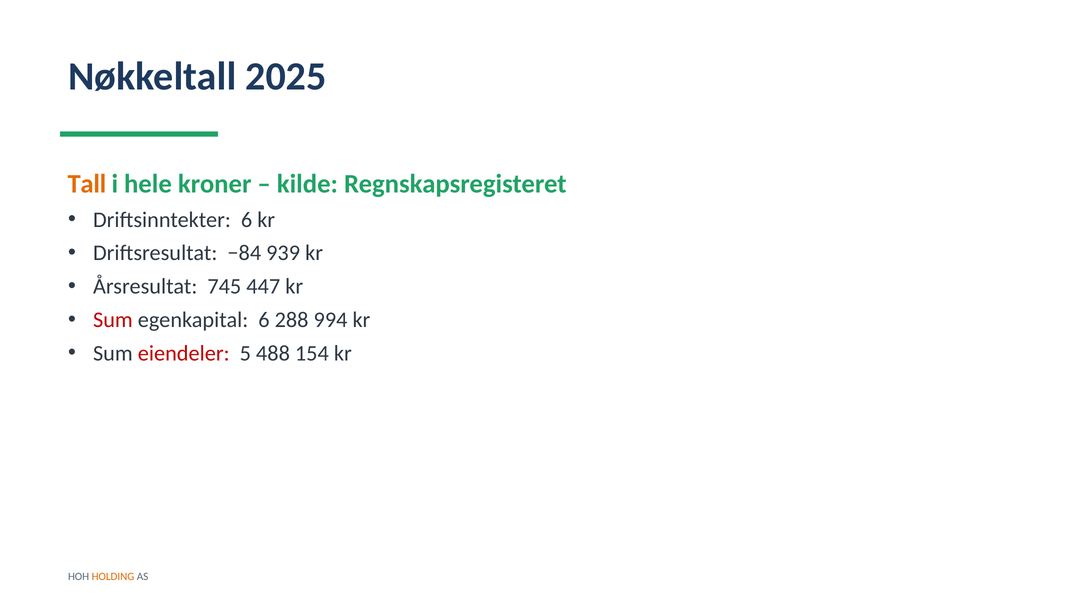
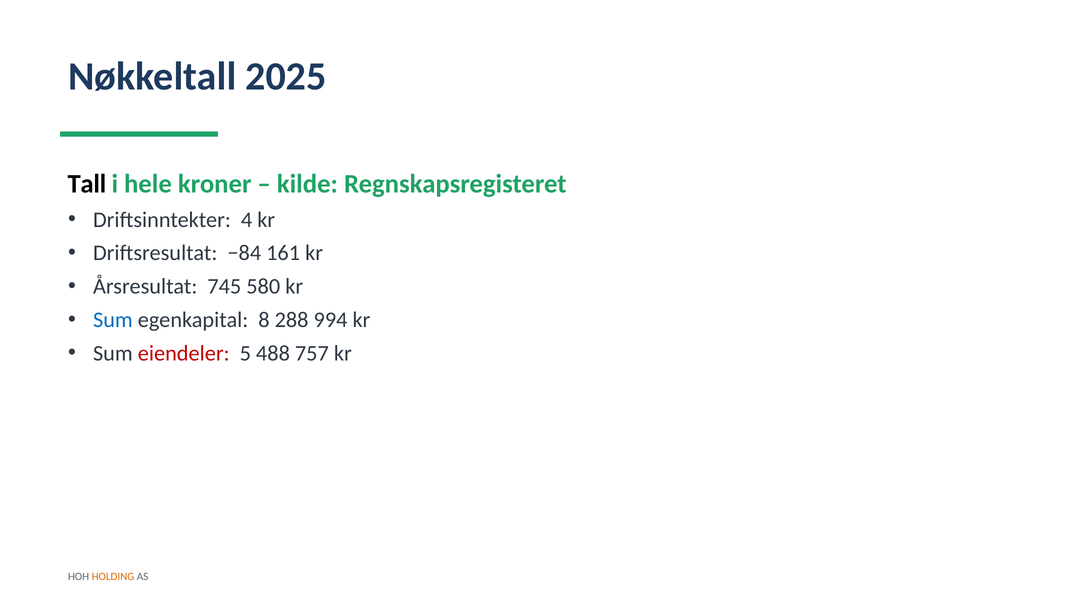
Tall colour: orange -> black (87, 184)
Driftsinntekter 6: 6 -> 4 (247, 220)
939: 939 -> 161 (283, 253)
447: 447 -> 580 (263, 287)
Sum colour: red -> blue (113, 320)
egenkapital 6: 6 -> 8 (264, 320)
154: 154 -> 757 (312, 354)
